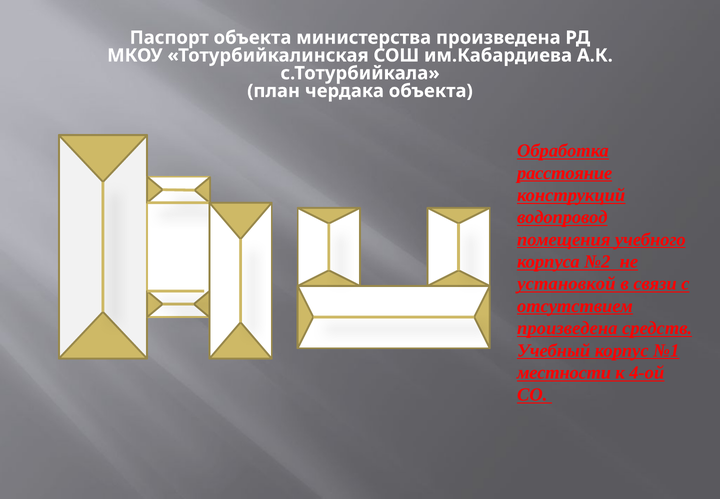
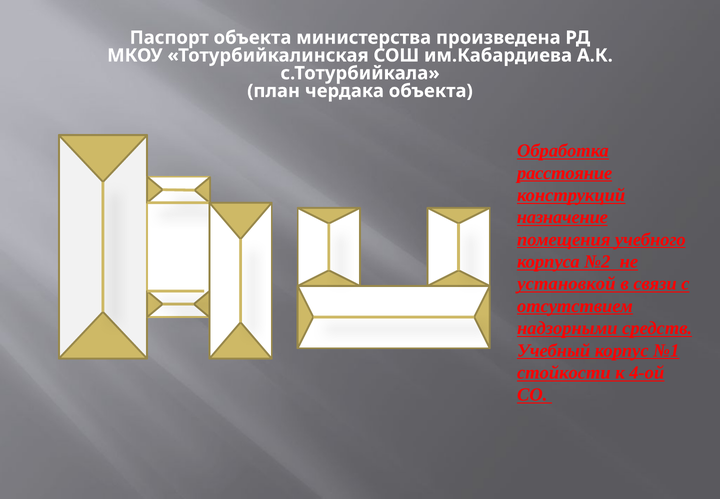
водопровод: водопровод -> назначение (562, 217)
произведена: произведена -> надзорными (567, 328)
местности: местности -> стойкости (564, 372)
